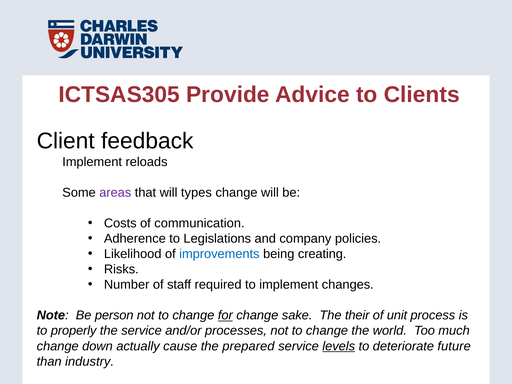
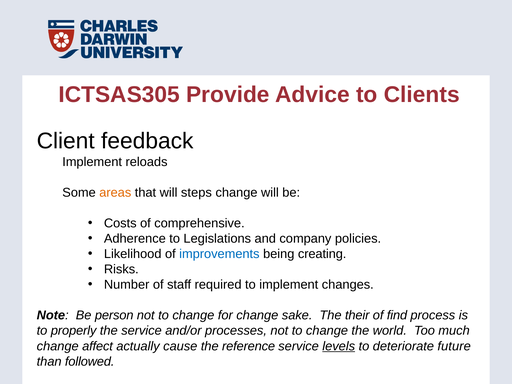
areas colour: purple -> orange (115, 193)
types: types -> steps (196, 193)
communication: communication -> comprehensive (199, 223)
for underline: present -> none (225, 315)
unit: unit -> find (397, 315)
down: down -> affect (98, 346)
prepared: prepared -> reference (249, 346)
industry: industry -> followed (90, 361)
